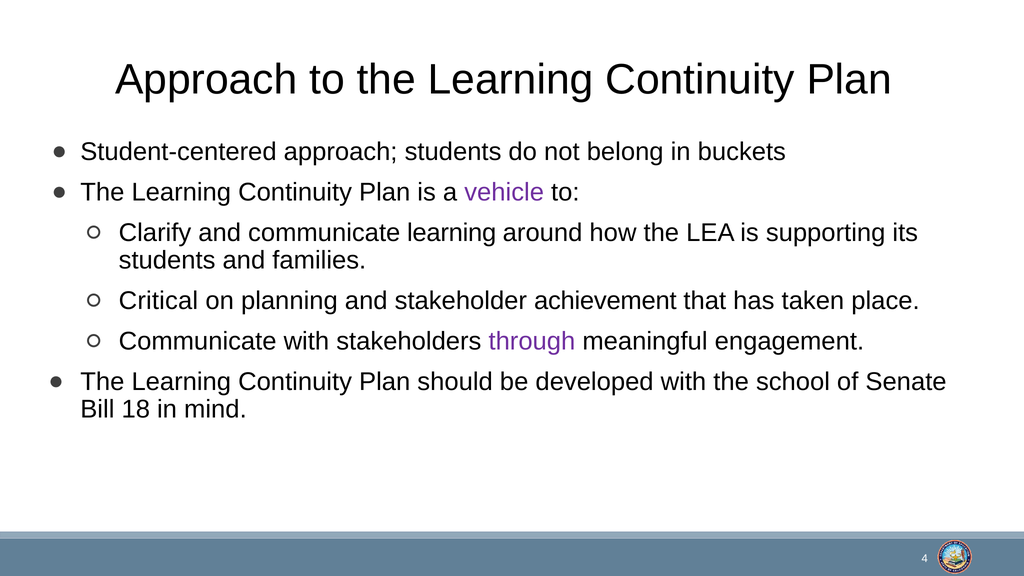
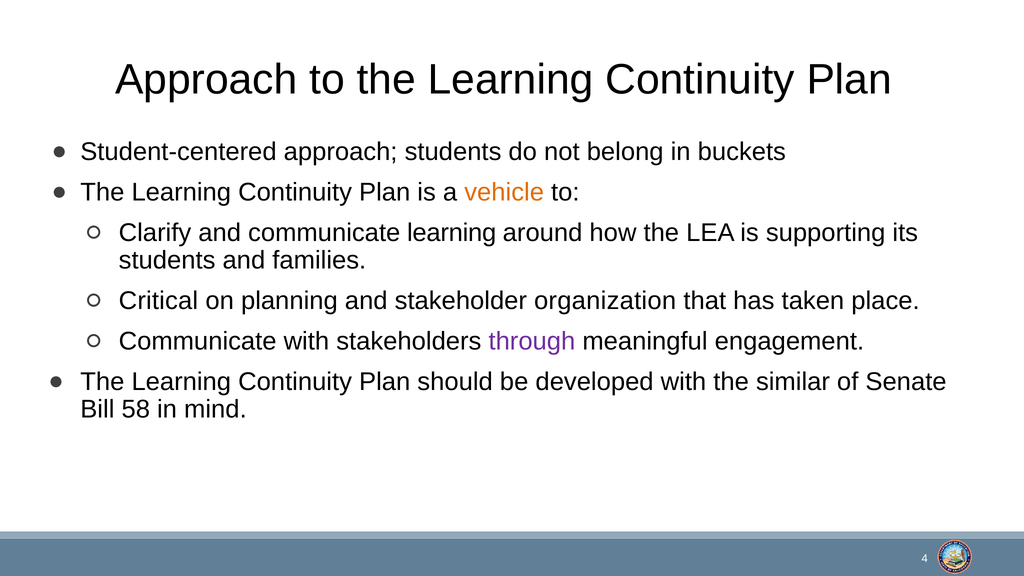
vehicle colour: purple -> orange (504, 192)
achievement: achievement -> organization (605, 301)
school: school -> similar (793, 382)
18: 18 -> 58 (136, 409)
